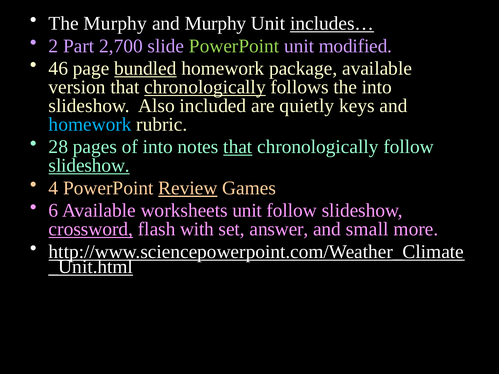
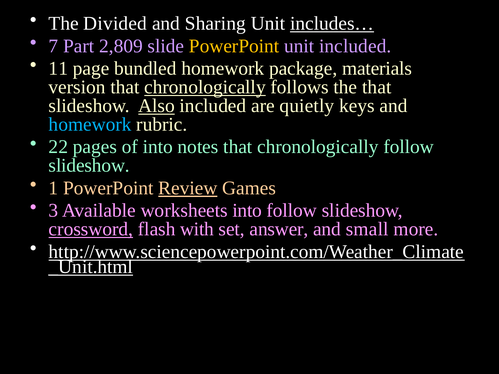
The Murphy: Murphy -> Divided (115, 23)
and Murphy: Murphy -> Sharing (215, 23)
2: 2 -> 7 (54, 46)
2,700: 2,700 -> 2,809 (121, 46)
PowerPoint colour: light green -> yellow (234, 46)
unit modified: modified -> included (355, 46)
46: 46 -> 11 (58, 69)
bundled underline: present -> none (145, 69)
package available: available -> materials (377, 69)
the into: into -> that (377, 87)
Also underline: none -> present (157, 106)
28: 28 -> 22 (58, 147)
that underline: present -> none (238, 147)
slideshow underline: present -> none (89, 166)
4: 4 -> 1 (54, 188)
6: 6 -> 3 (54, 211)
worksheets unit: unit -> into (247, 211)
